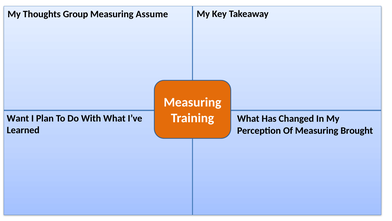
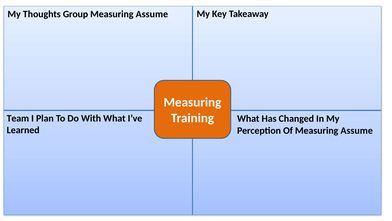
Want: Want -> Team (18, 118)
Of Measuring Brought: Brought -> Assume (357, 130)
